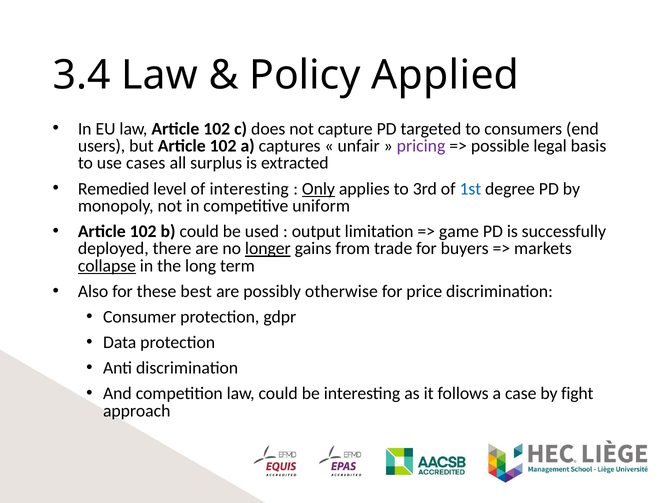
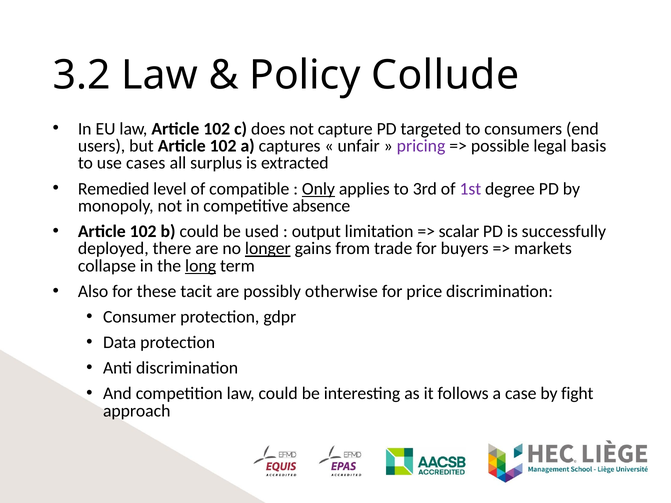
3.4: 3.4 -> 3.2 (82, 75)
Applied: Applied -> Collude (445, 75)
of interesting: interesting -> compatible (249, 189)
1st colour: blue -> purple (470, 189)
uniform: uniform -> absence (321, 206)
game: game -> scalar (459, 232)
collapse underline: present -> none (107, 266)
long underline: none -> present (201, 266)
best: best -> tacit (196, 292)
